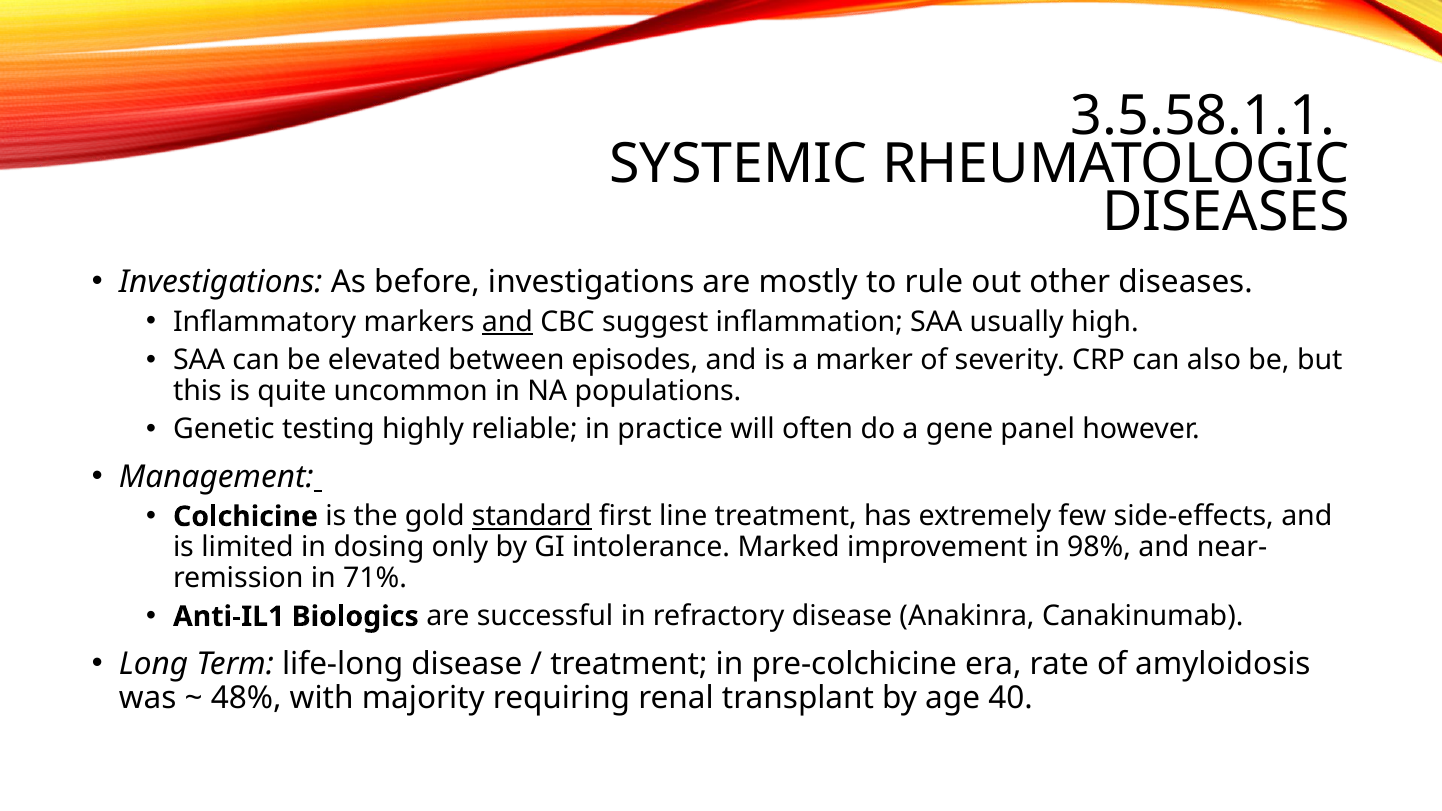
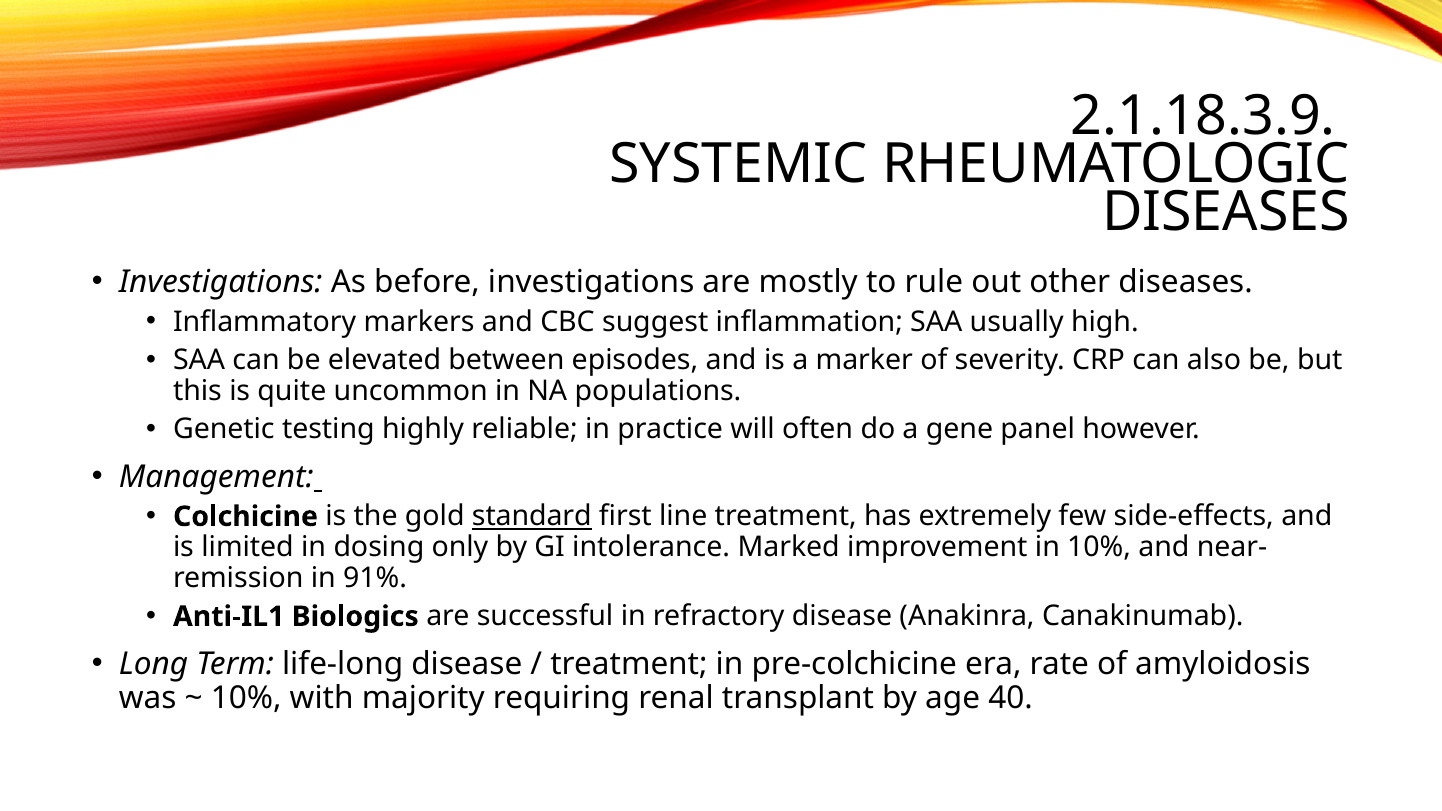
3.5.58.1.1: 3.5.58.1.1 -> 2.1.18.3.9 (1203, 116)
and underline: present -> none (507, 322)
in 98%: 98% -> 10% (1099, 547)
71%: 71% -> 91% (375, 578)
48%: 48% -> 10% (246, 698)
